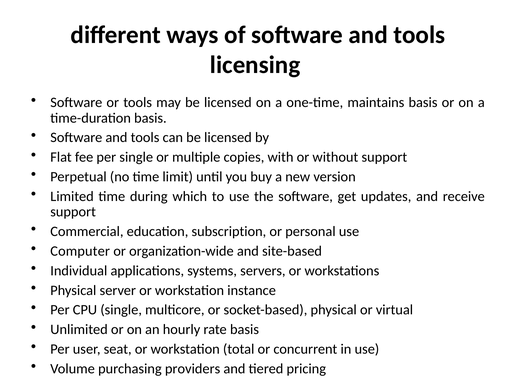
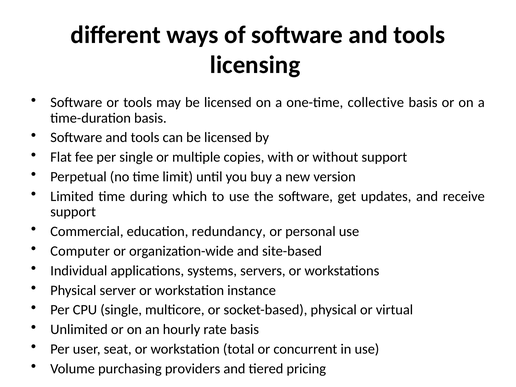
maintains: maintains -> collective (376, 102)
subscription: subscription -> redundancy (229, 231)
